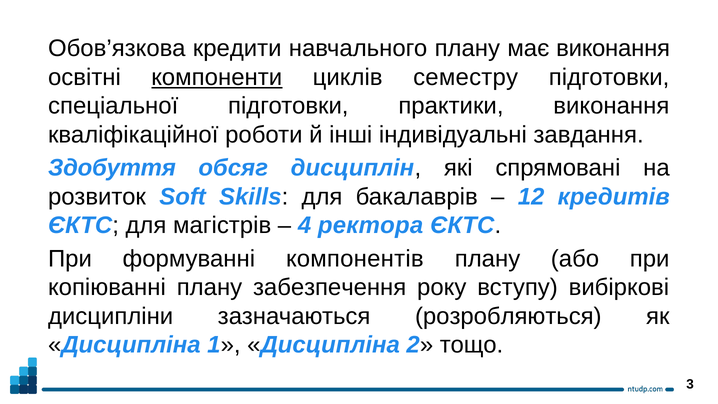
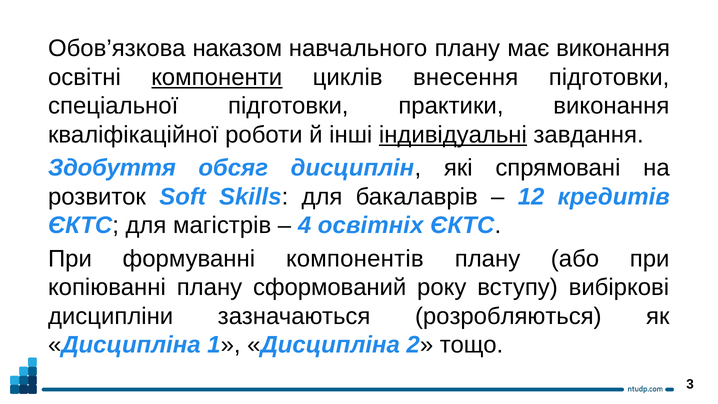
кредити: кредити -> наказом (237, 49)
семестру: семестру -> внесення (466, 77)
індивідуальні underline: none -> present (453, 135)
ректора: ректора -> освітніх (371, 225)
забезпечення: забезпечення -> сформований (330, 287)
